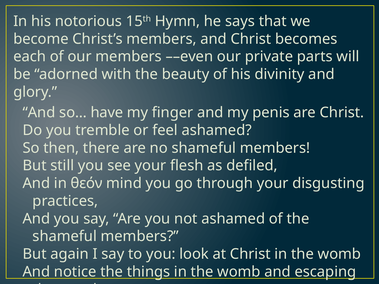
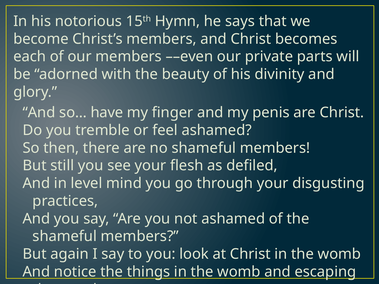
θεόν: θεόν -> level (87, 183)
